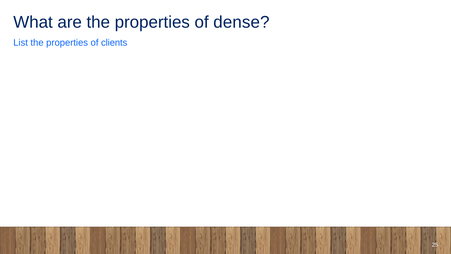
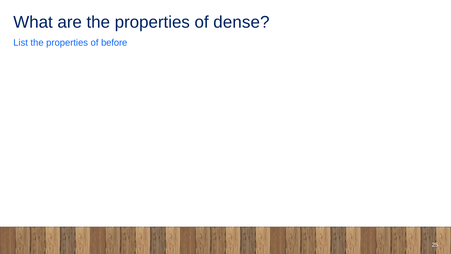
clients: clients -> before (114, 43)
